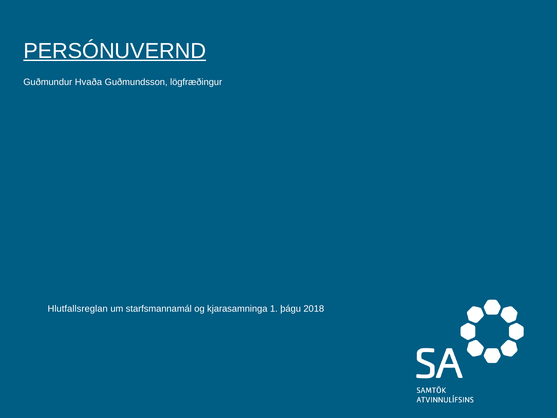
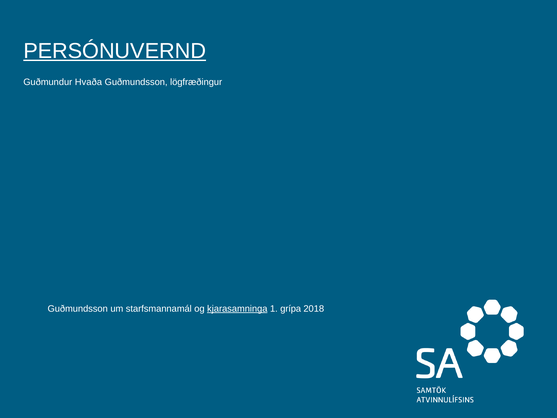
Hlutfallsreglan: Hlutfallsreglan -> Guðmundsson (78, 308)
kjarasamninga underline: none -> present (237, 308)
þágu: þágu -> grípa (291, 308)
